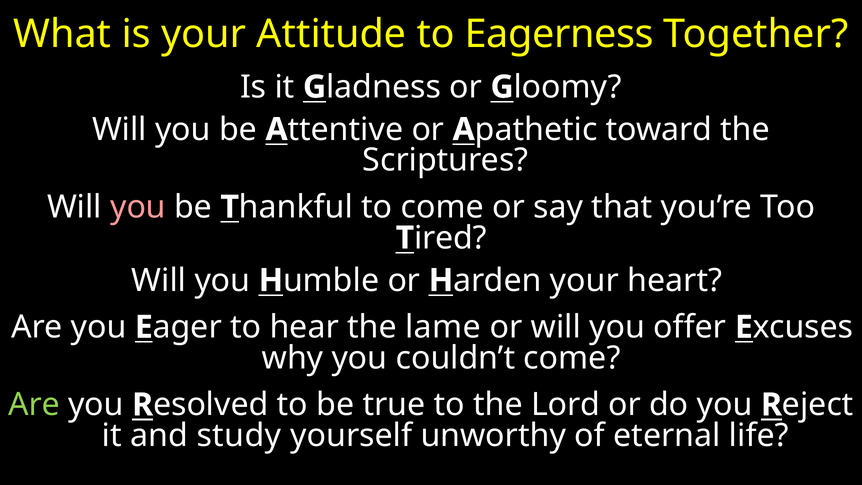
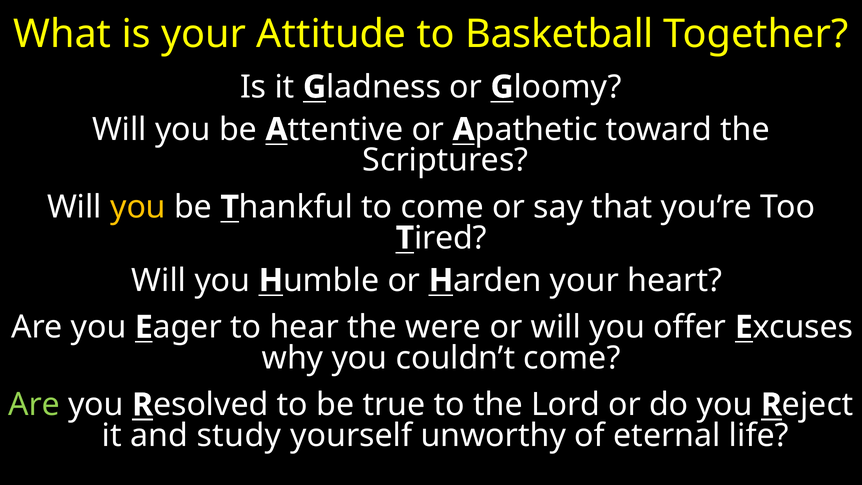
Eagerness: Eagerness -> Basketball (559, 34)
you colour: pink -> yellow (138, 207)
lame: lame -> were (443, 327)
